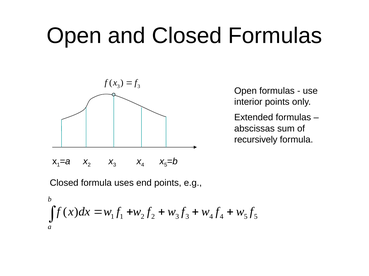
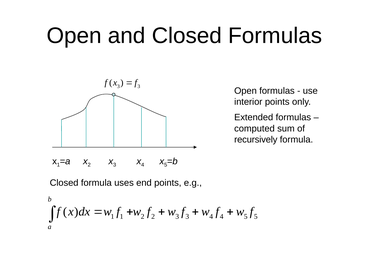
abscissas: abscissas -> computed (254, 129)
